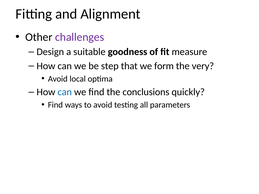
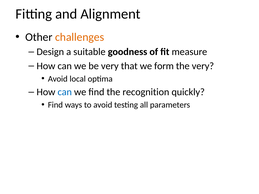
challenges colour: purple -> orange (80, 37)
be step: step -> very (110, 66)
conclusions: conclusions -> recognition (146, 92)
